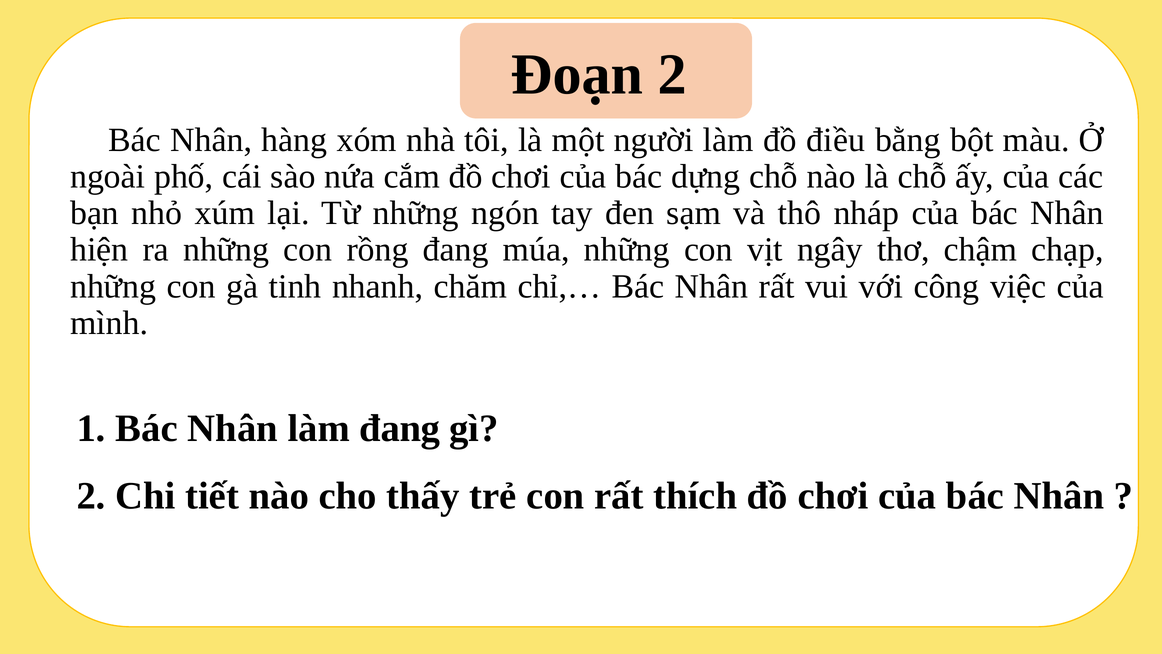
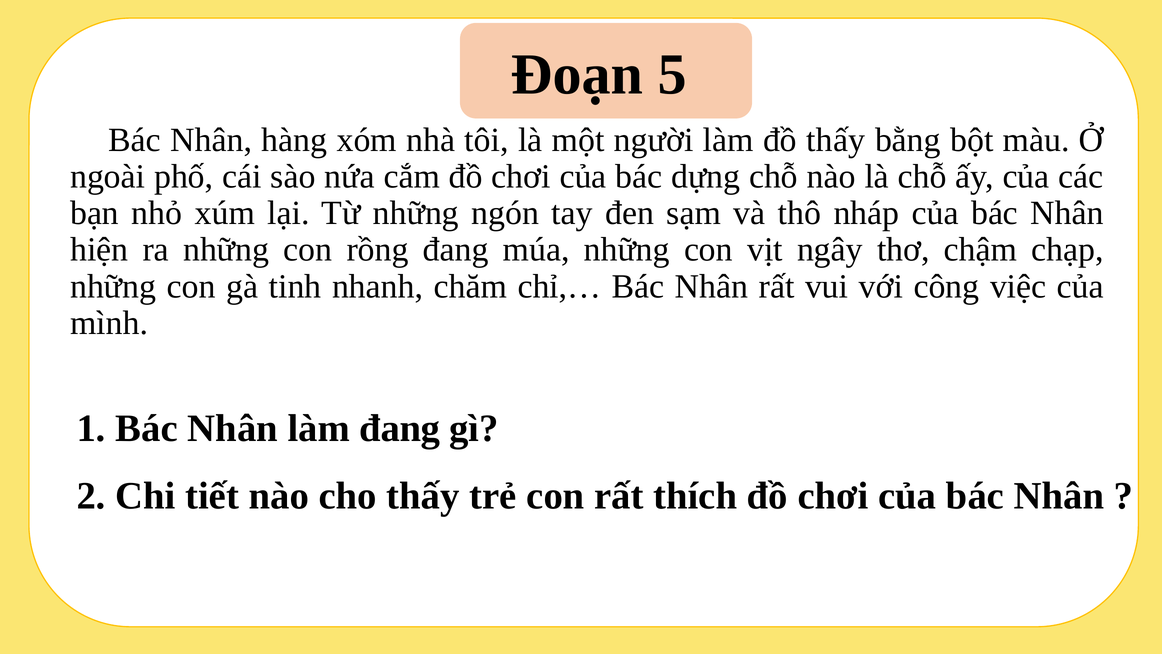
Đoạn 2: 2 -> 5 (672, 75)
đồ điều: điều -> thấy (836, 140)
